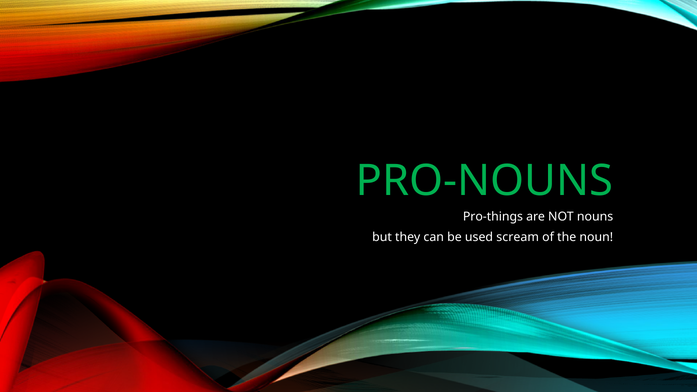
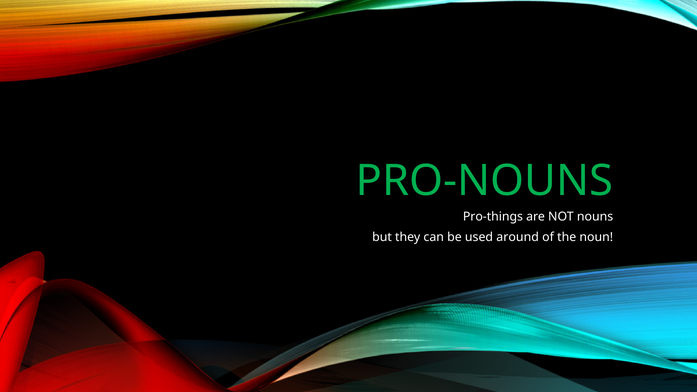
scream: scream -> around (518, 237)
